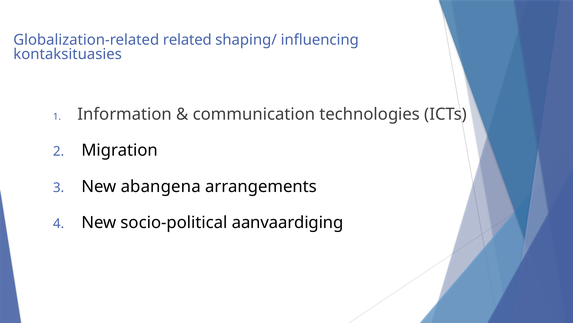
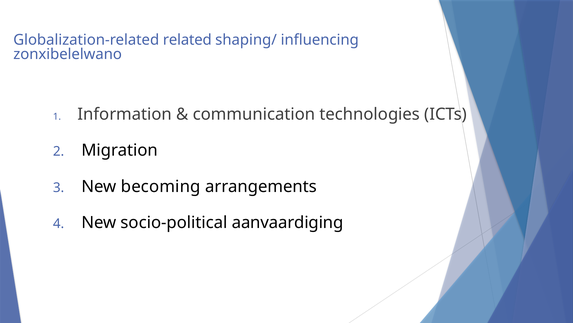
kontaksituasies: kontaksituasies -> zonxibelelwano (68, 54)
abangena: abangena -> becoming (161, 186)
